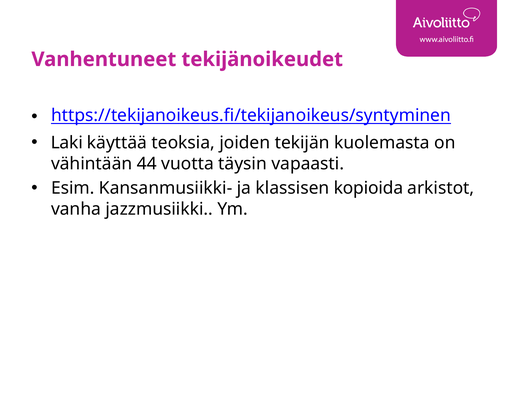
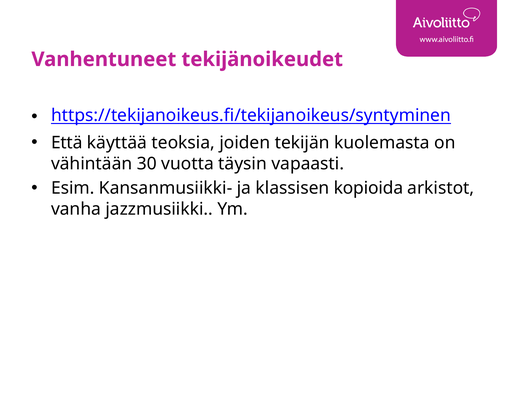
Laki: Laki -> Että (67, 143)
44: 44 -> 30 (147, 163)
